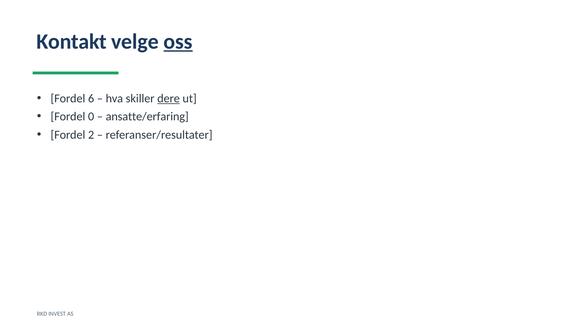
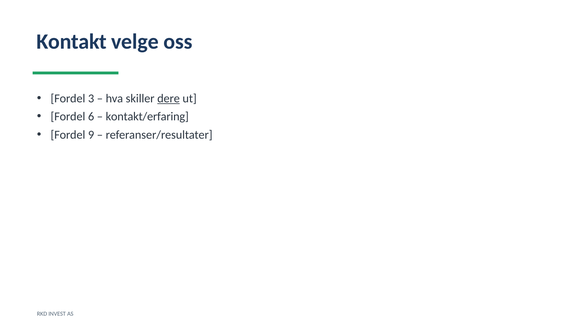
oss underline: present -> none (178, 41)
6: 6 -> 3 (91, 98)
0: 0 -> 6 (91, 117)
ansatte/erfaring: ansatte/erfaring -> kontakt/erfaring (147, 117)
2: 2 -> 9 (91, 135)
